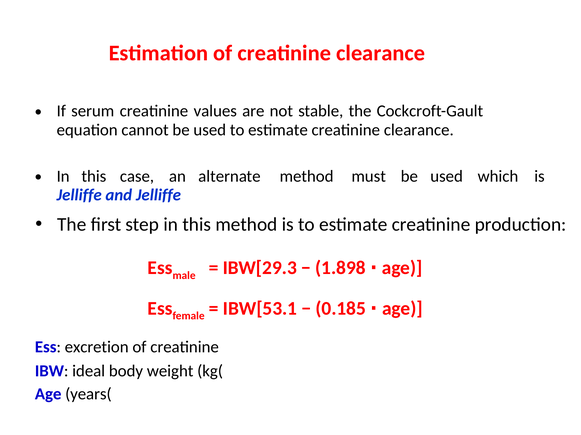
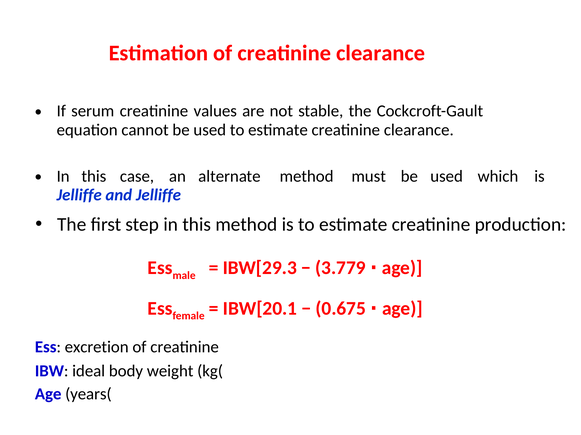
1.898: 1.898 -> 3.779 (340, 268)
IBW[53.1: IBW[53.1 -> IBW[20.1 (260, 309)
0.185: 0.185 -> 0.675 (341, 309)
